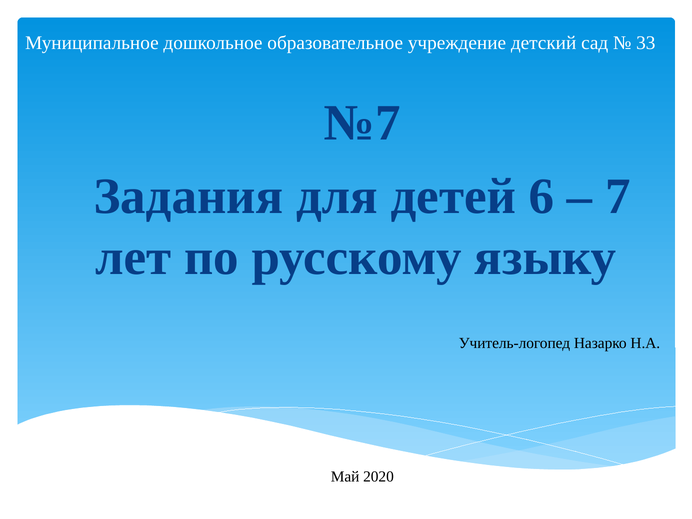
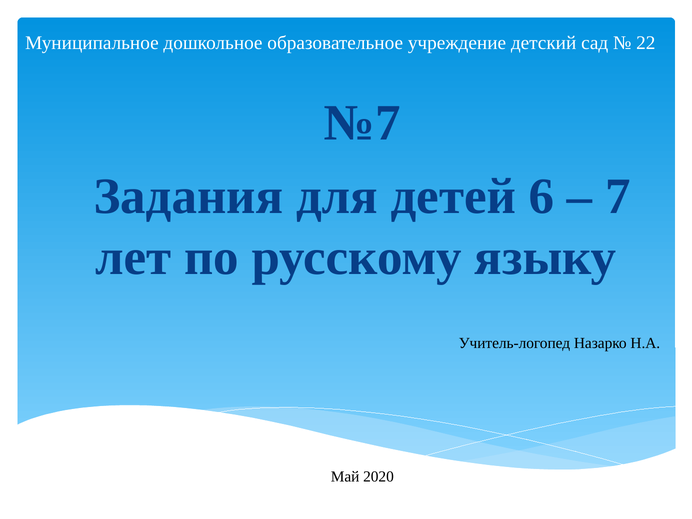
33: 33 -> 22 (646, 43)
